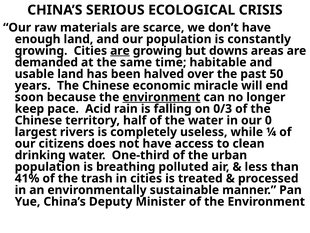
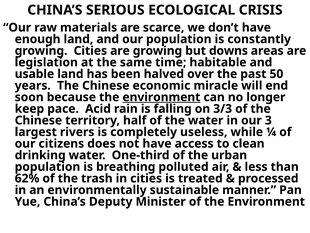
are underline: present -> none (120, 51)
demanded: demanded -> legislation (46, 62)
0/3: 0/3 -> 3/3 (223, 109)
0: 0 -> 3 (268, 120)
41%: 41% -> 62% (27, 178)
